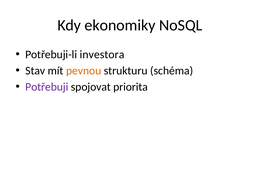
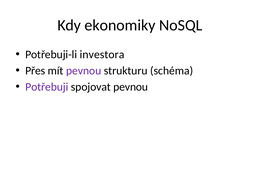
Stav: Stav -> Přes (35, 71)
pevnou colour: orange -> purple (84, 71)
spojovat priorita: priorita -> pevnou (131, 87)
